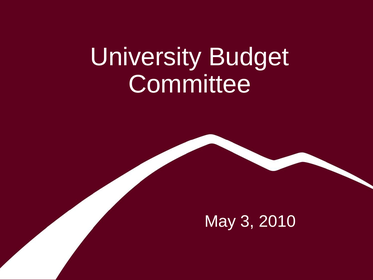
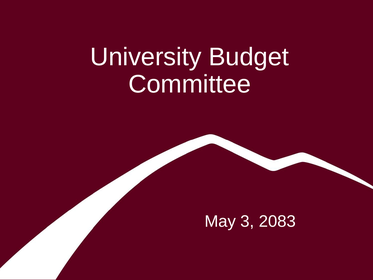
2010: 2010 -> 2083 (277, 221)
